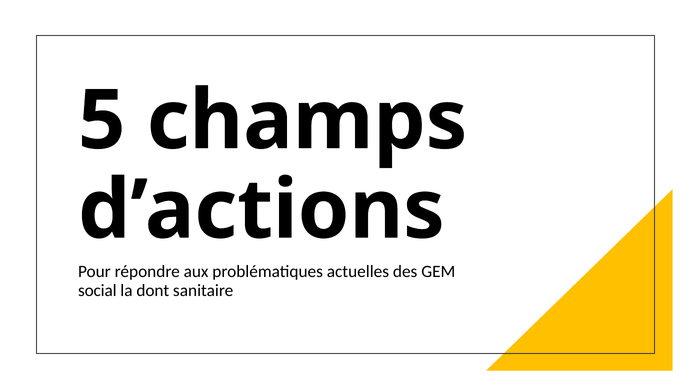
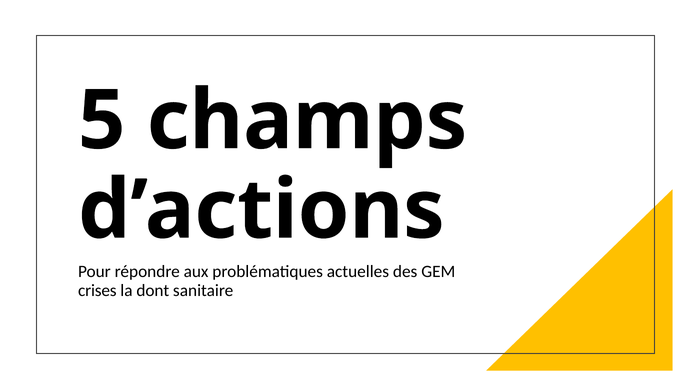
social: social -> crises (97, 290)
